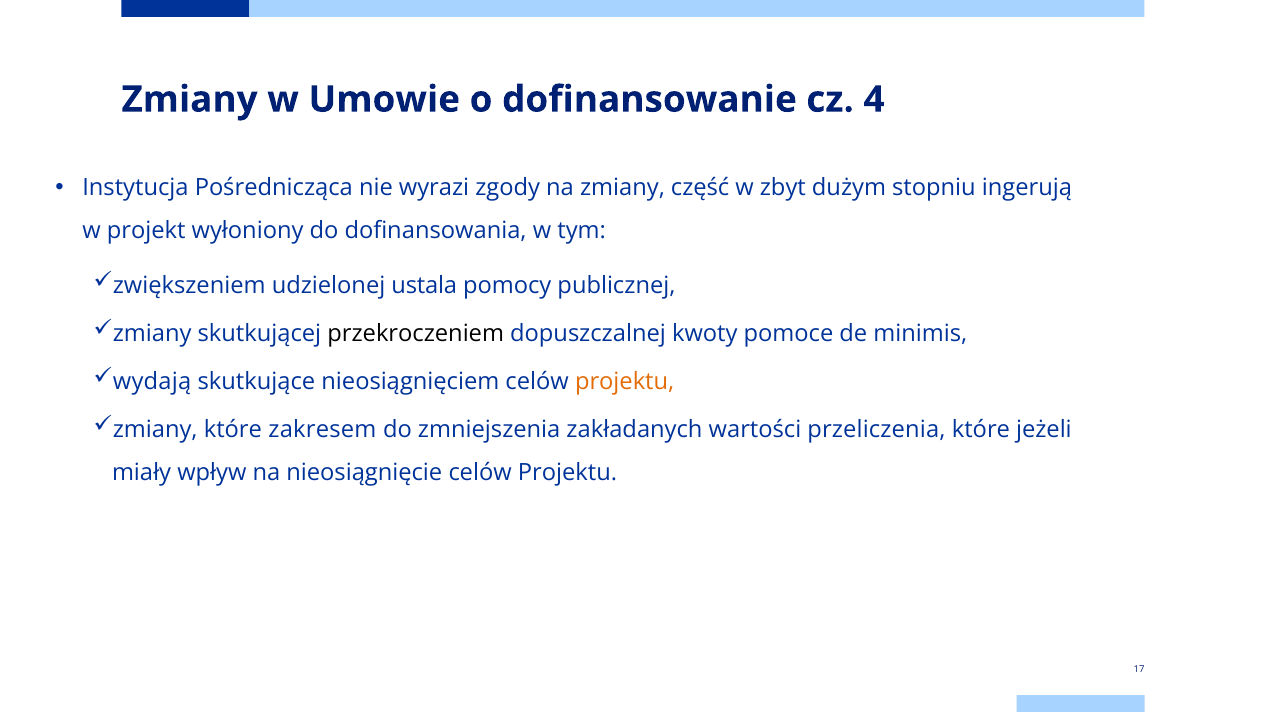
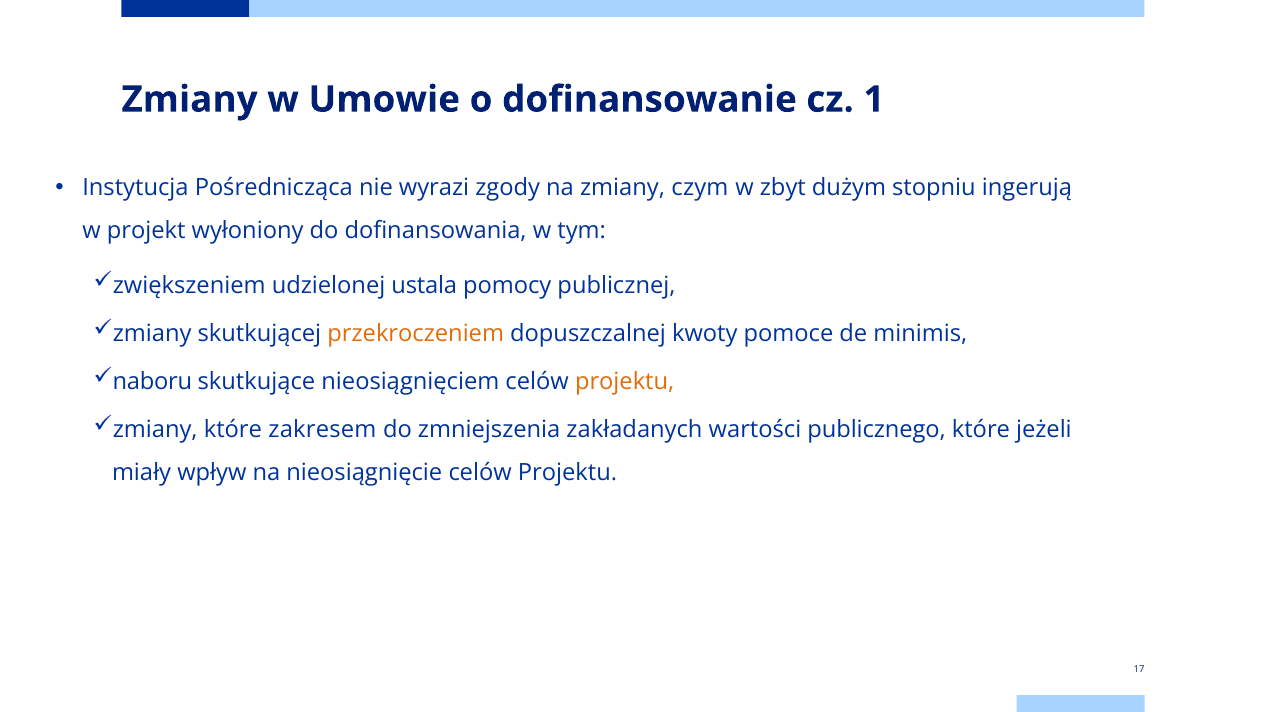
4: 4 -> 1 (874, 100)
część: część -> czym (700, 188)
przekroczeniem colour: black -> orange (416, 334)
wydają: wydają -> naboru (152, 382)
przeliczenia: przeliczenia -> publicznego (877, 430)
